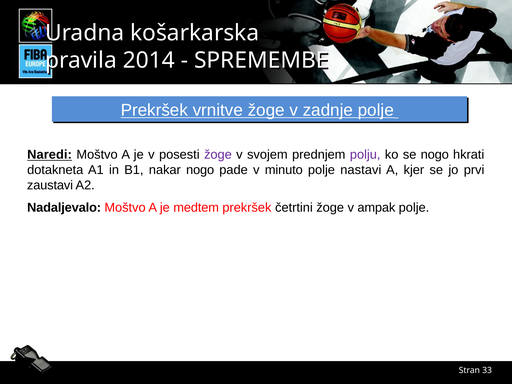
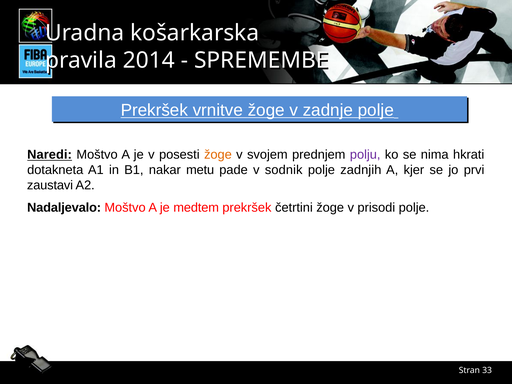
žoge colour: purple -> orange (218, 155)
se nogo: nogo -> nima (435, 155)
nakar nogo: nogo -> metu (200, 170)
minuto: minuto -> sodnik (284, 170)
nastavi: nastavi -> zadnjih (361, 170)
ampak: ampak -> prisodi (376, 208)
